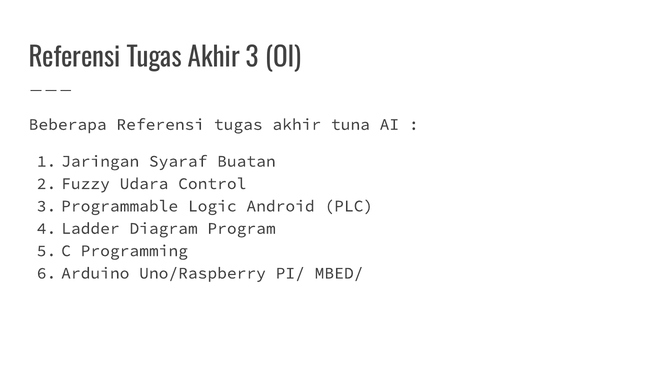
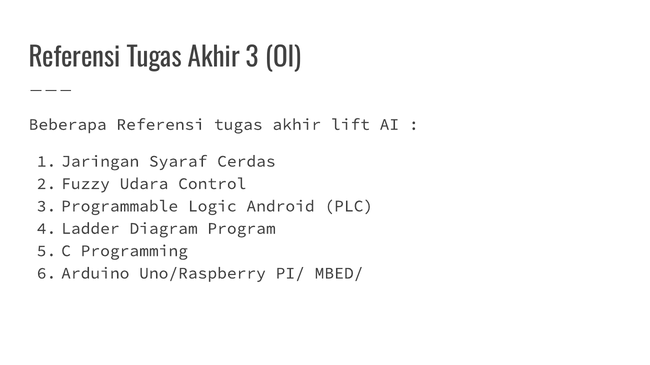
tuna: tuna -> lift (350, 125)
Buatan: Buatan -> Cerdas (246, 162)
